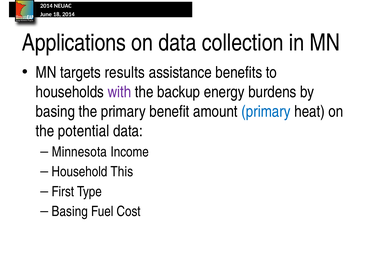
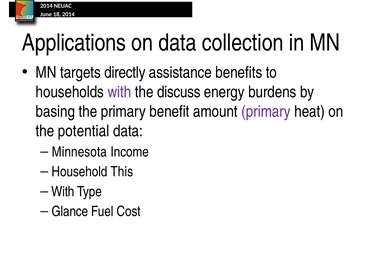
results: results -> directly (125, 73)
backup: backup -> discuss (179, 92)
primary colour: blue -> purple (266, 112)
First: First -> With (63, 192)
Basing: Basing -> Glance (70, 212)
